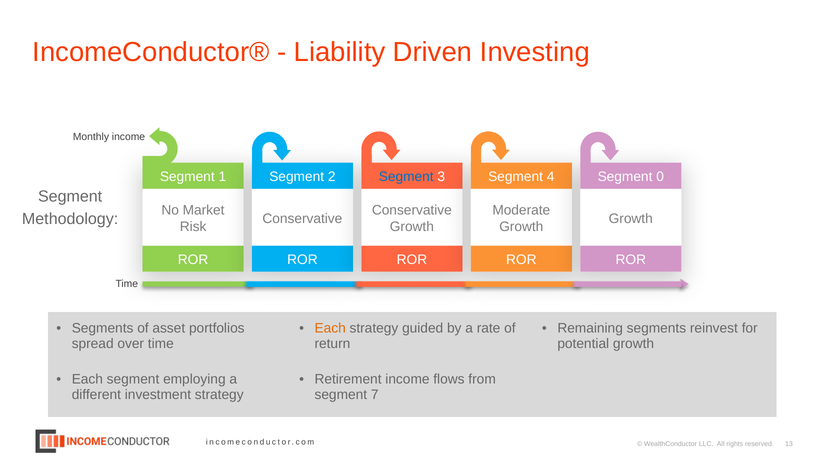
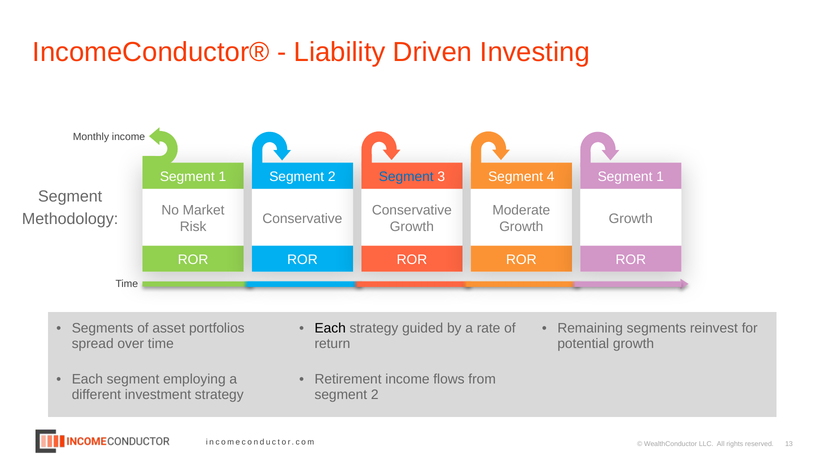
0: 0 -> 1 (660, 177)
Each colour: orange -> black (330, 328)
7: 7 -> 2 (375, 394)
